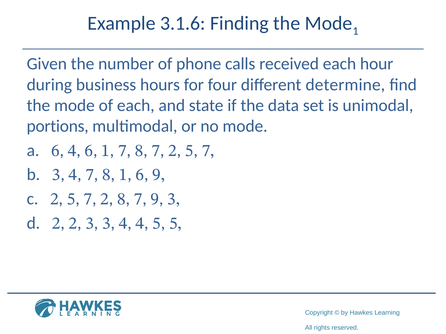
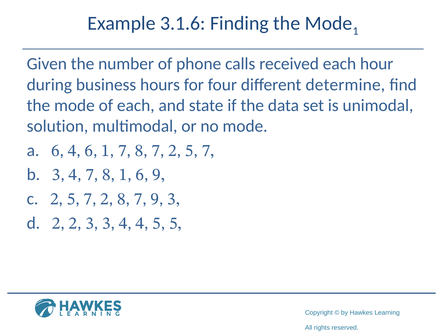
portions: portions -> solution (58, 126)
